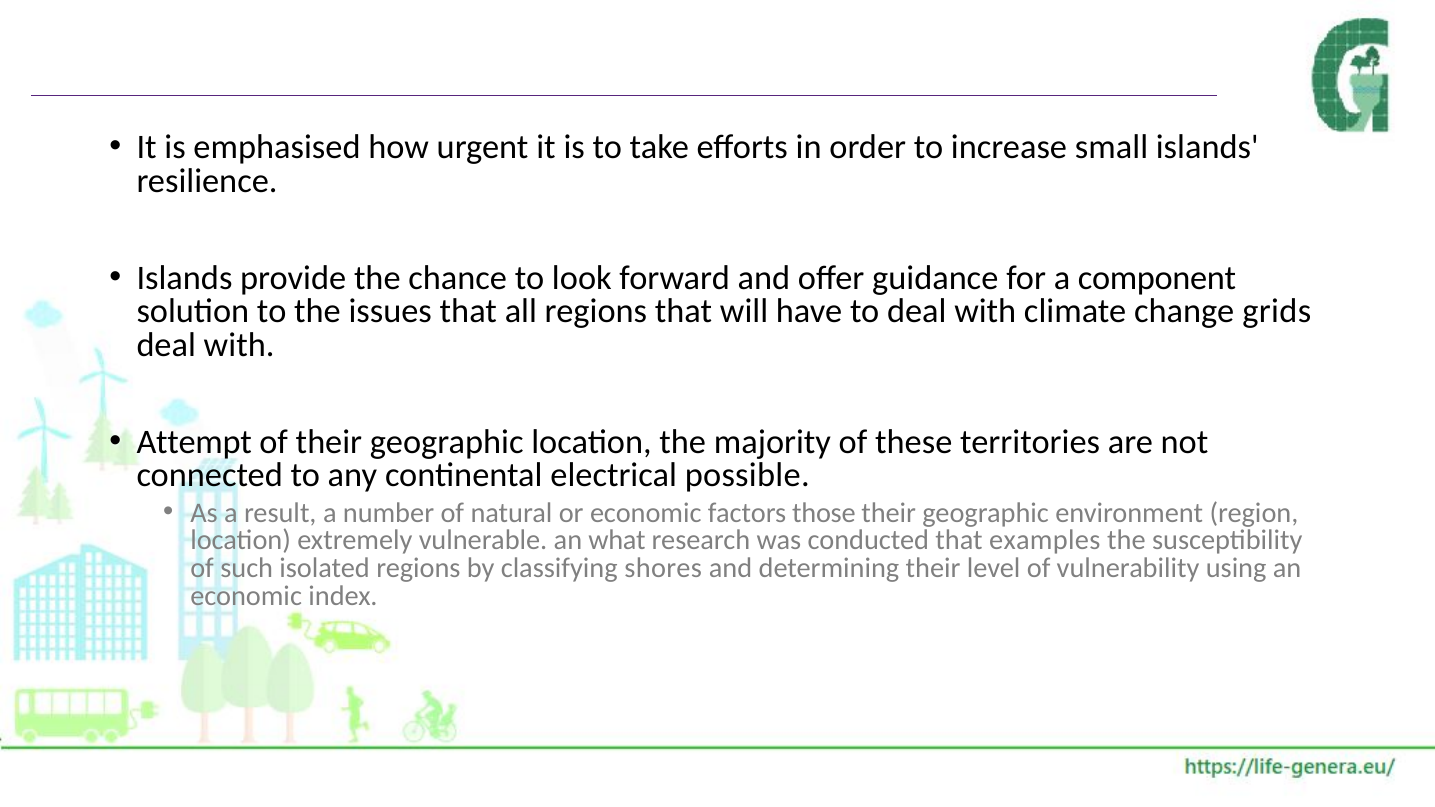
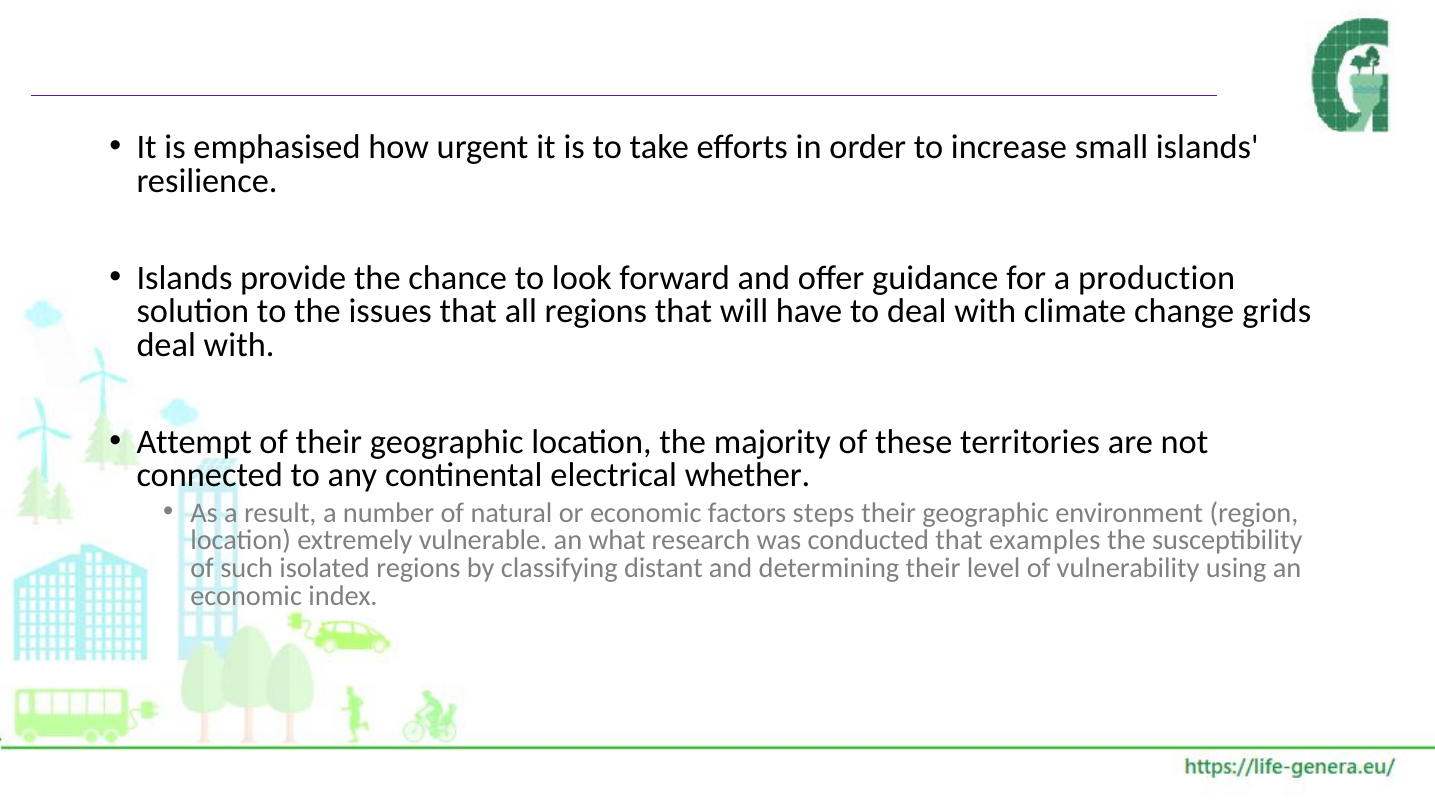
component: component -> production (1157, 278)
possible: possible -> whether (747, 476)
those: those -> steps (824, 513)
shores: shores -> distant (663, 568)
